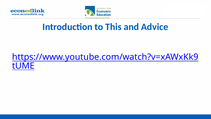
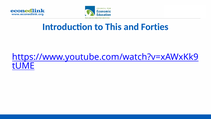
Advice: Advice -> Forties (155, 27)
